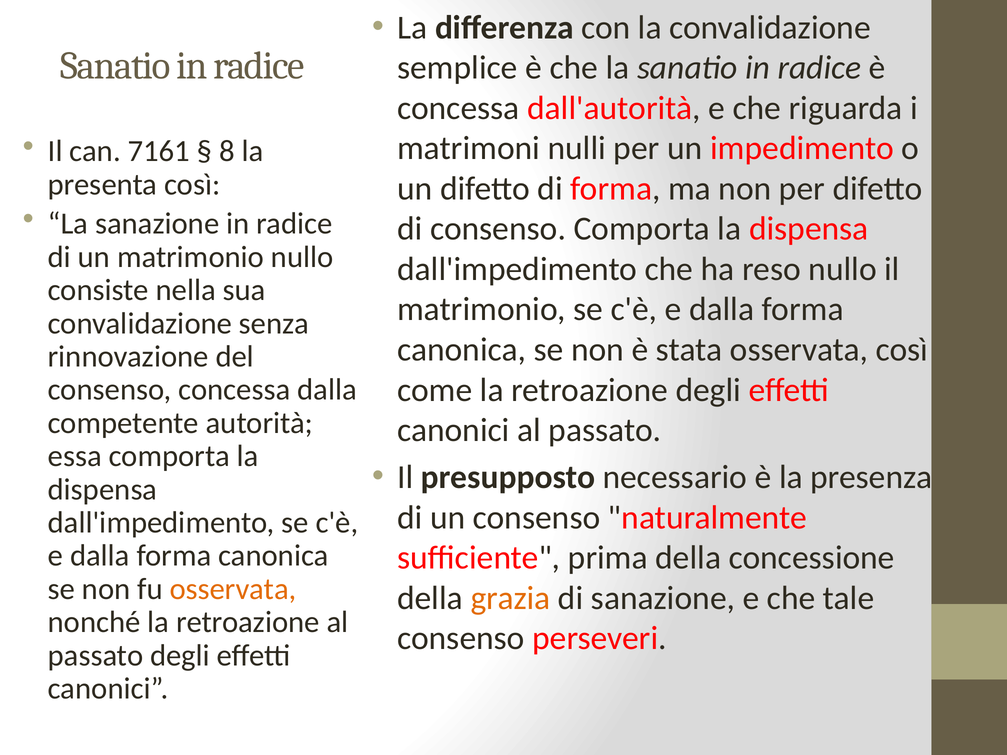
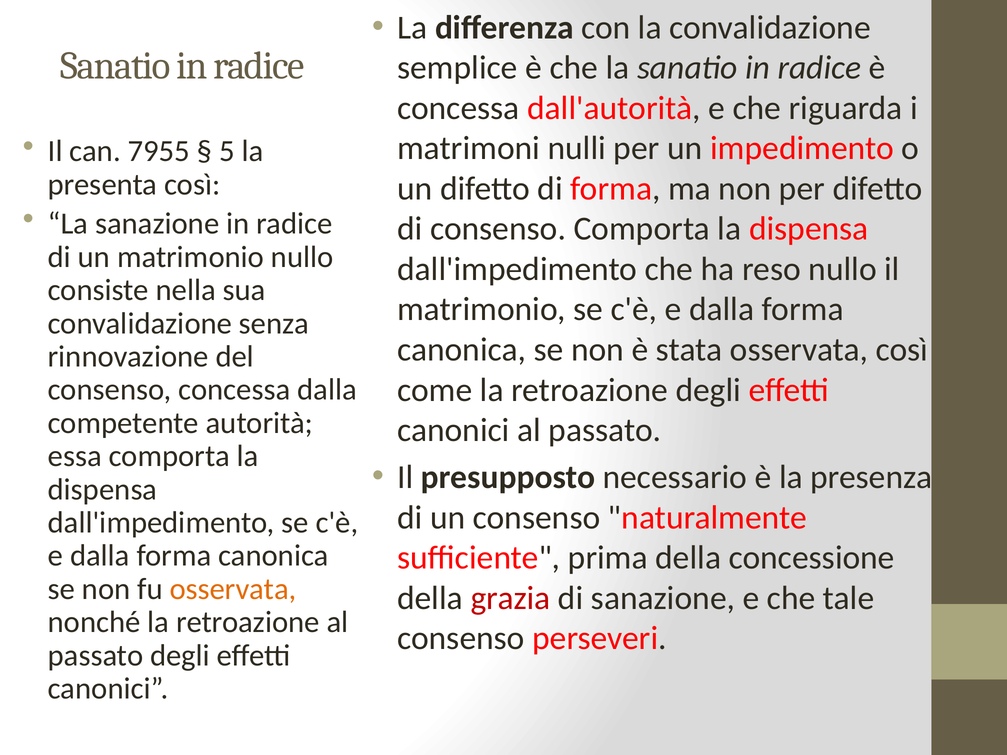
7161: 7161 -> 7955 (159, 151)
8: 8 -> 5 (227, 151)
grazia colour: orange -> red (511, 598)
